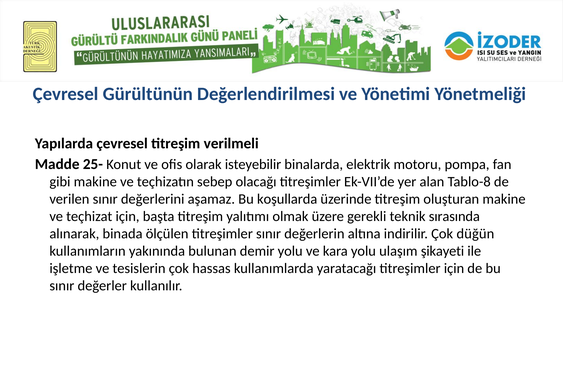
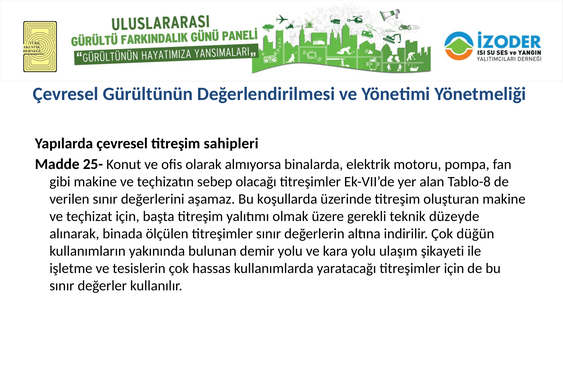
verilmeli: verilmeli -> sahipleri (231, 144)
isteyebilir: isteyebilir -> almıyorsa (253, 164)
sırasında: sırasında -> düzeyde (454, 216)
